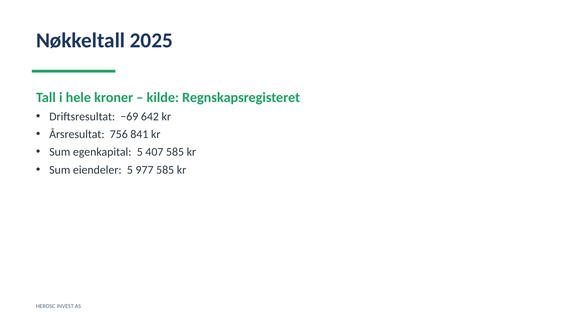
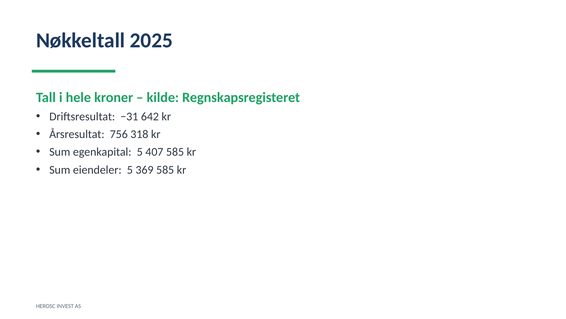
−69: −69 -> −31 (129, 116)
841: 841 -> 318 (139, 134)
977: 977 -> 369 (145, 169)
